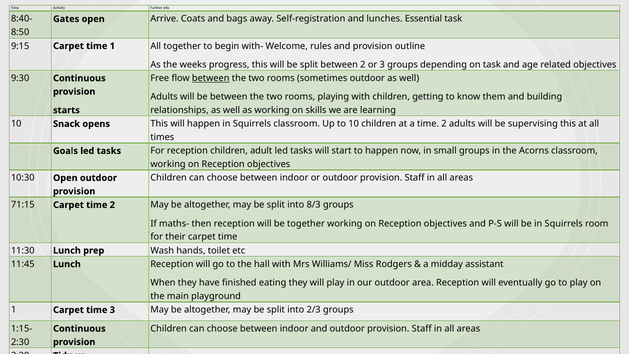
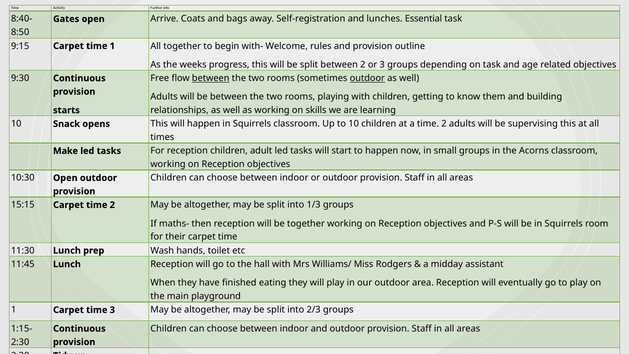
outdoor underline: none -> present (367, 78)
Goals: Goals -> Make (66, 151)
71:15: 71:15 -> 15:15 (23, 205)
8/3: 8/3 -> 1/3 (314, 205)
